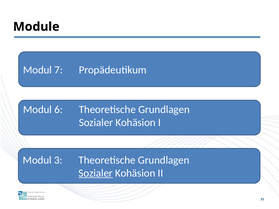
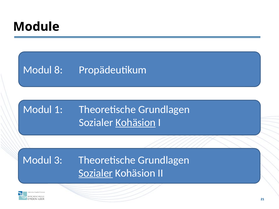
7: 7 -> 8 (59, 70)
6: 6 -> 1 (59, 110)
Kohäsion underline: none -> present (136, 123)
